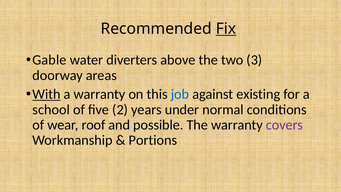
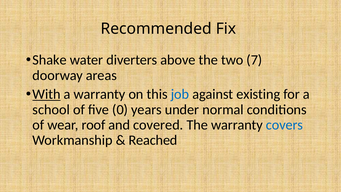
Fix underline: present -> none (226, 29)
Gable: Gable -> Shake (50, 60)
3: 3 -> 7 (254, 60)
2: 2 -> 0 (120, 109)
possible: possible -> covered (158, 125)
covers colour: purple -> blue (284, 125)
Portions: Portions -> Reached (153, 140)
